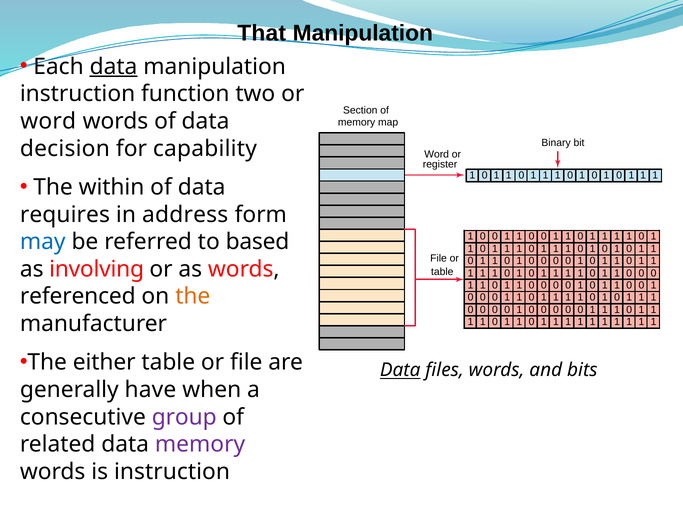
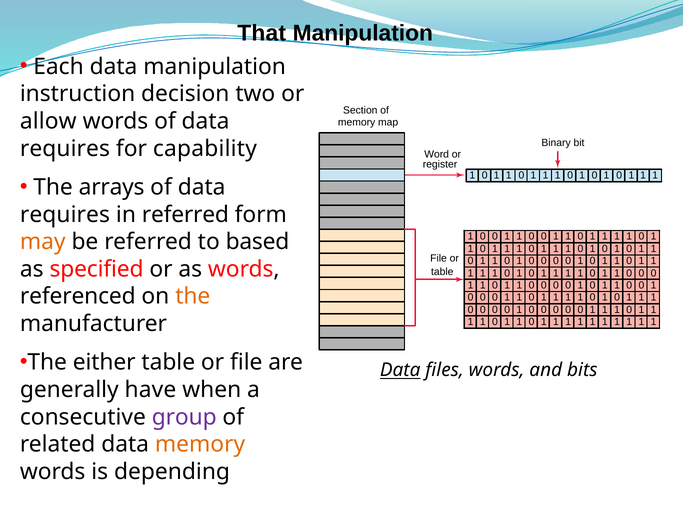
data underline: present -> none (114, 67)
function: function -> decision (185, 94)
word: word -> allow (48, 121)
decision: decision -> requires (65, 149)
within: within -> arrays (112, 187)
in address: address -> referred (185, 215)
may colour: blue -> orange (43, 242)
involving: involving -> specified (97, 269)
memory colour: purple -> orange (200, 445)
is instruction: instruction -> depending (172, 472)
